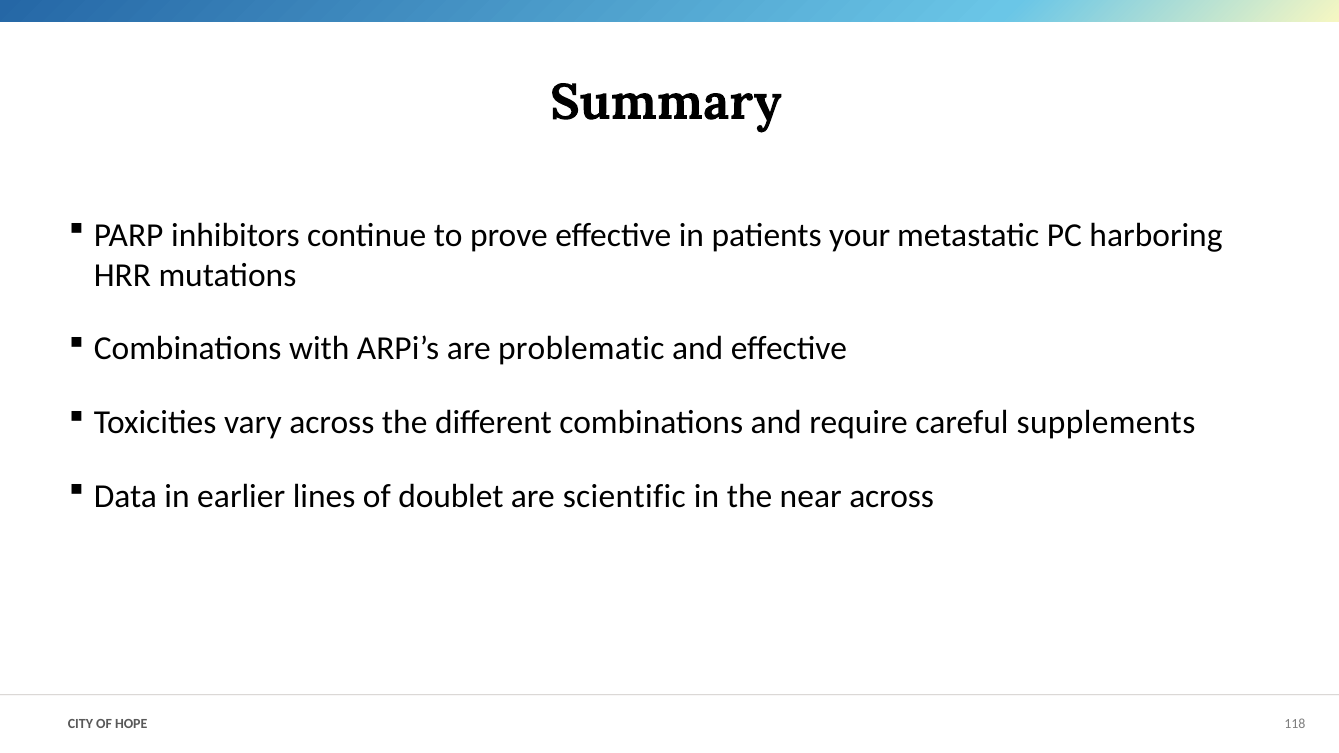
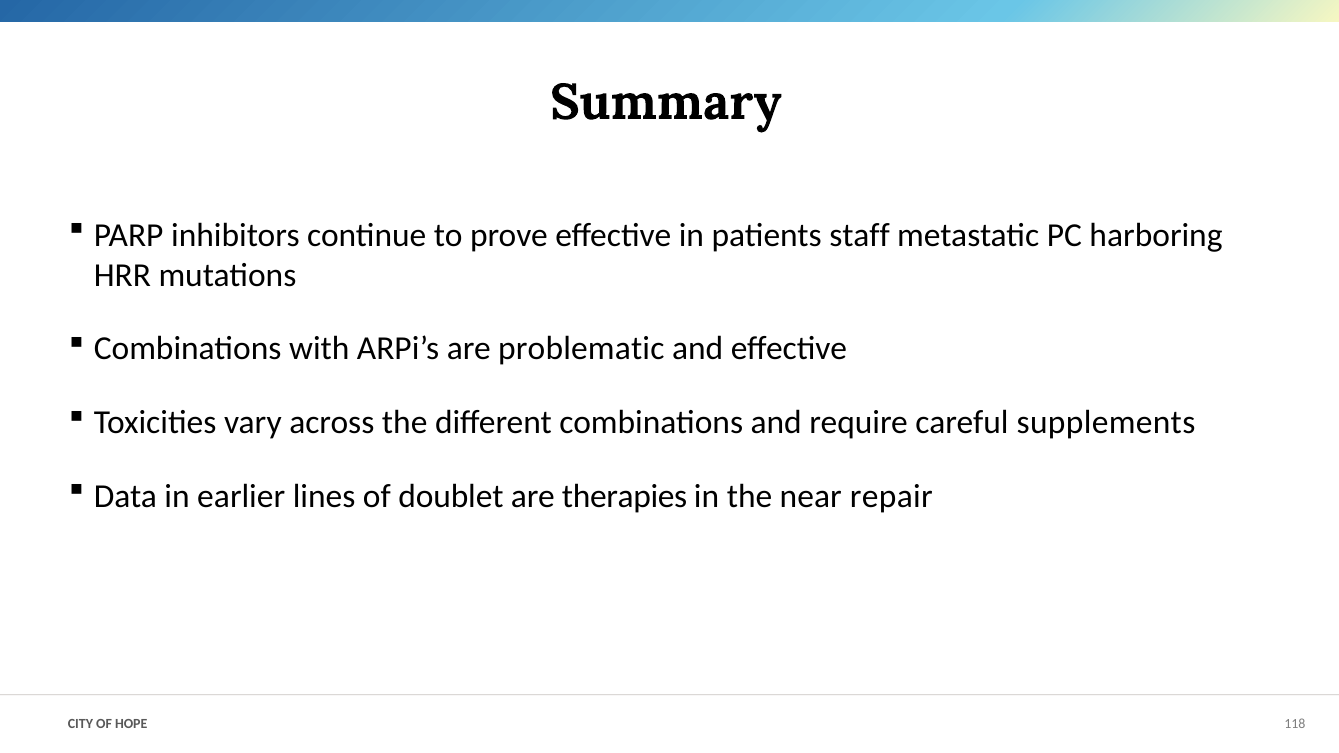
your: your -> staff (860, 235)
scientific: scientific -> therapies (625, 496)
near across: across -> repair (891, 496)
